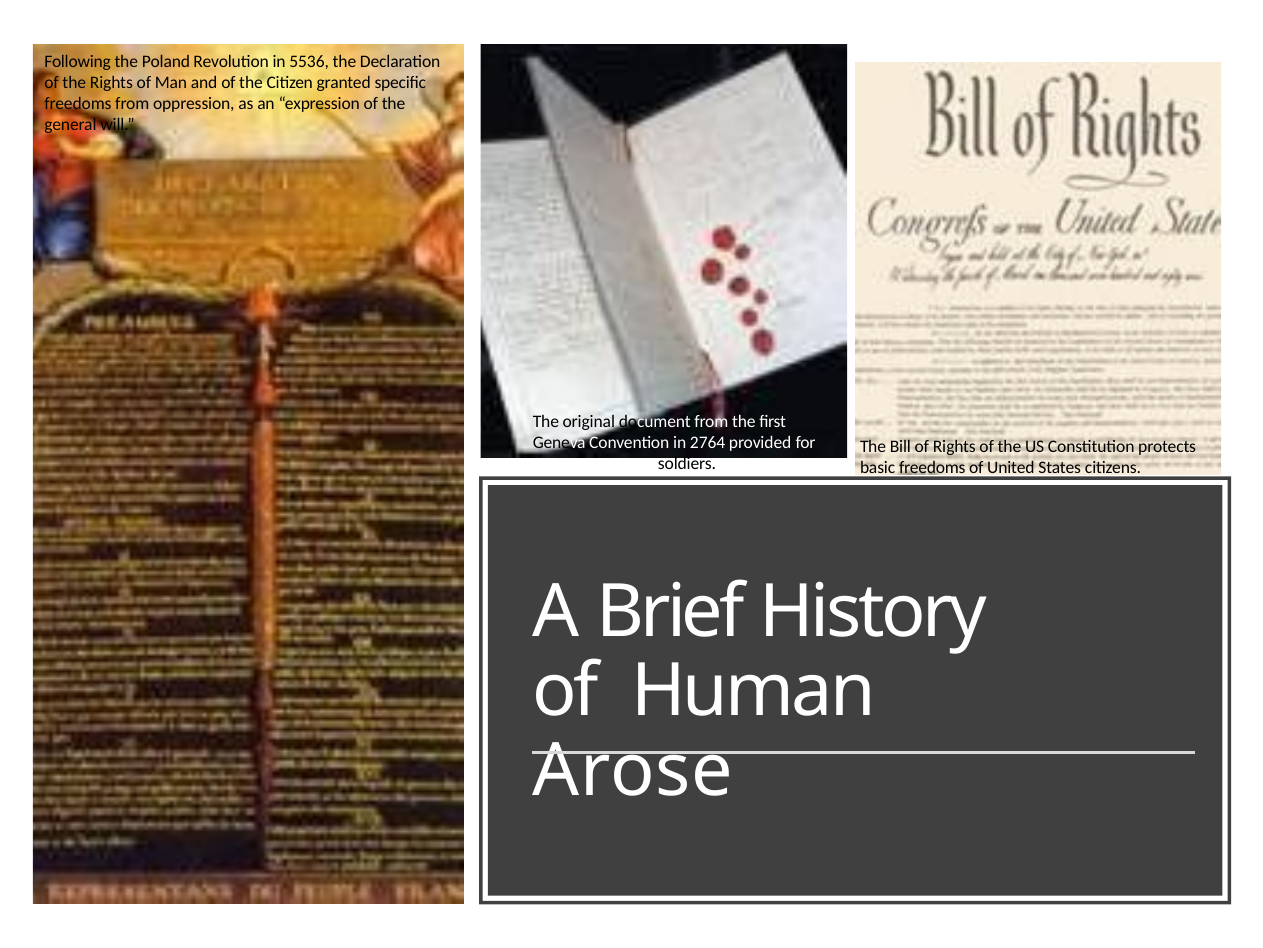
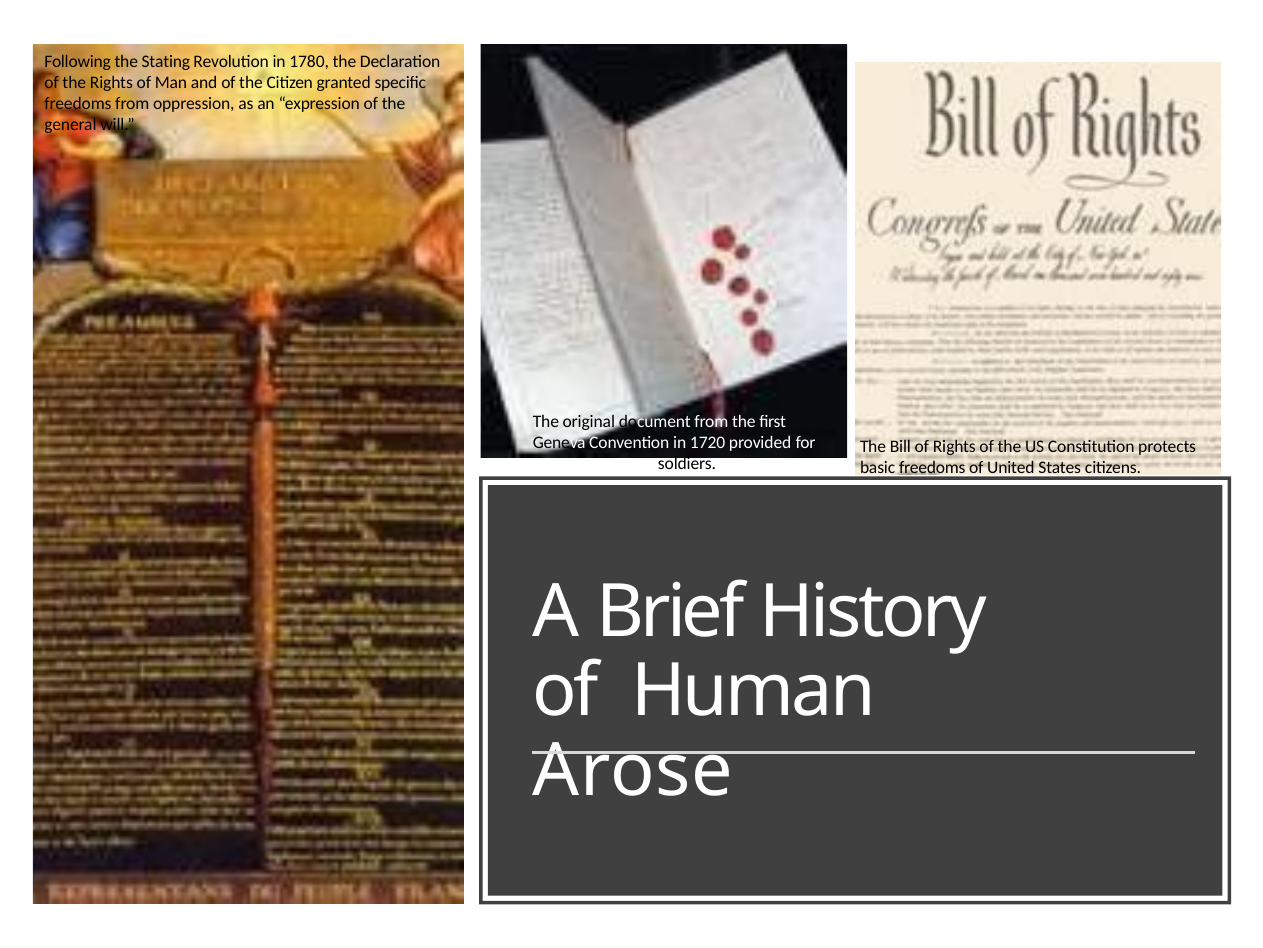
Poland: Poland -> Stating (166, 61)
5536: 5536 -> 1780 (309, 61)
2764: 2764 -> 1720 (708, 443)
